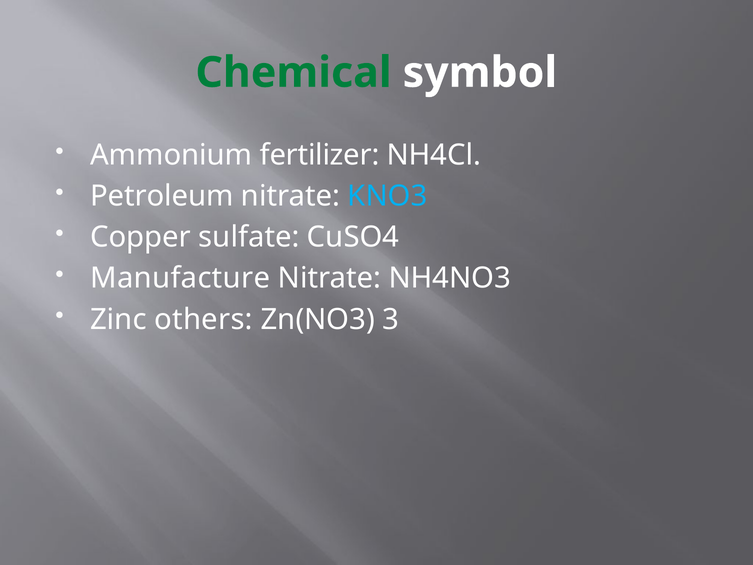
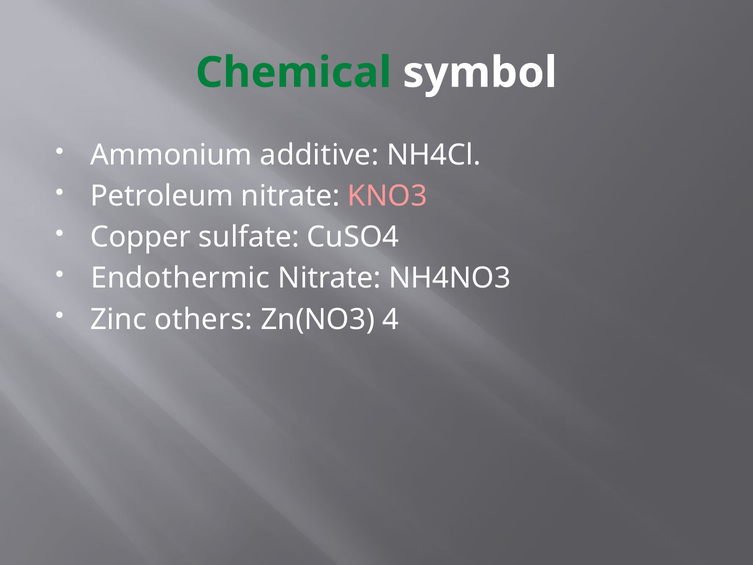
fertilizer: fertilizer -> additive (319, 155)
KNO3 colour: light blue -> pink (387, 196)
Manufacture: Manufacture -> Endothermic (180, 278)
3: 3 -> 4 (391, 319)
